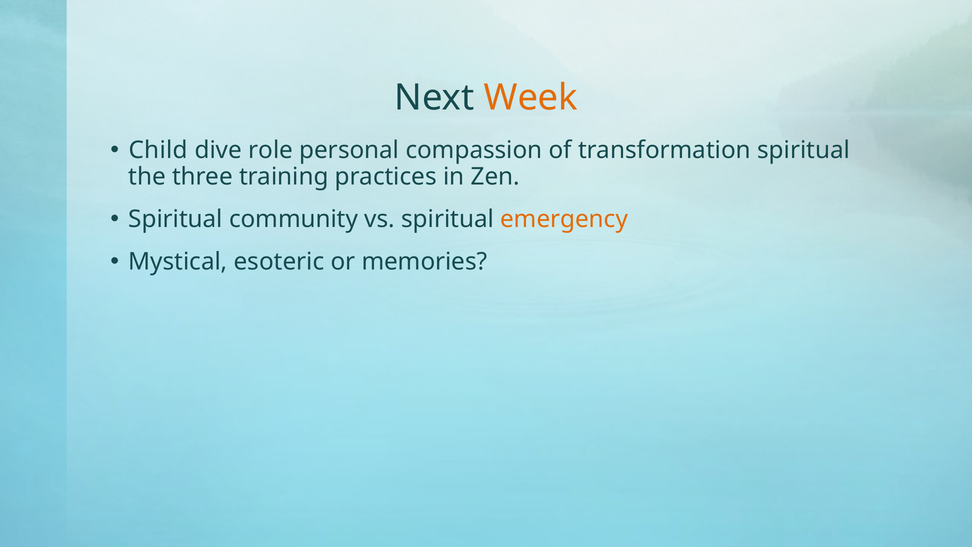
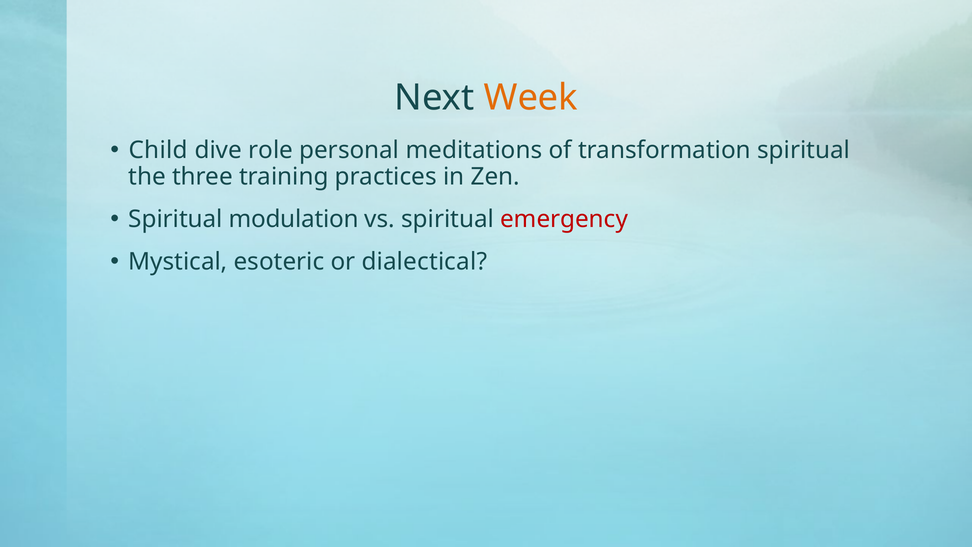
compassion: compassion -> meditations (474, 150)
community: community -> modulation (294, 219)
emergency colour: orange -> red (564, 219)
memories: memories -> dialectical (424, 261)
